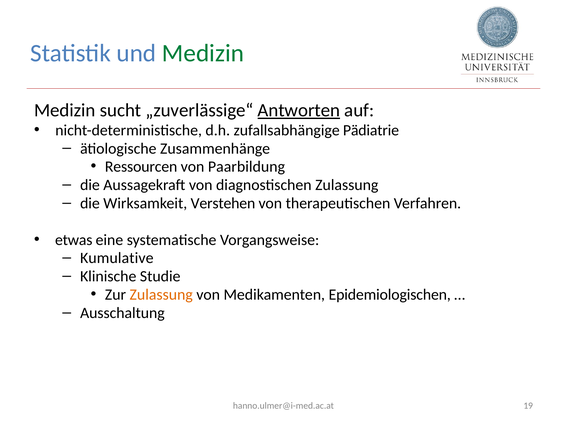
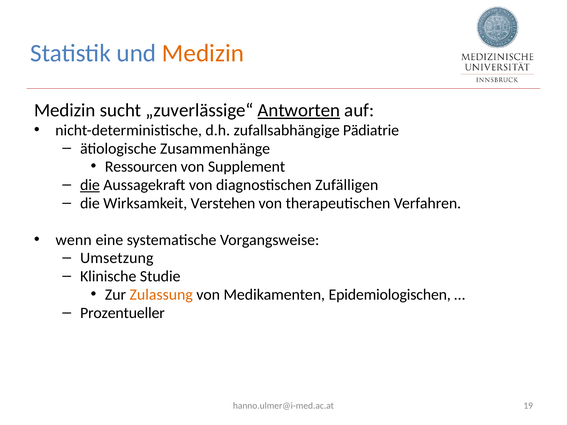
Medizin colour: green -> orange (203, 53)
Paarbildung: Paarbildung -> Supplement (247, 167)
die underline: none -> present (90, 185)
diagnostischen Zulassung: Zulassung -> Zufälligen (347, 185)
etwas: etwas -> wenn (74, 240)
Kumulative: Kumulative -> Umsetzung (117, 258)
Ausschaltung: Ausschaltung -> Prozentueller (122, 313)
